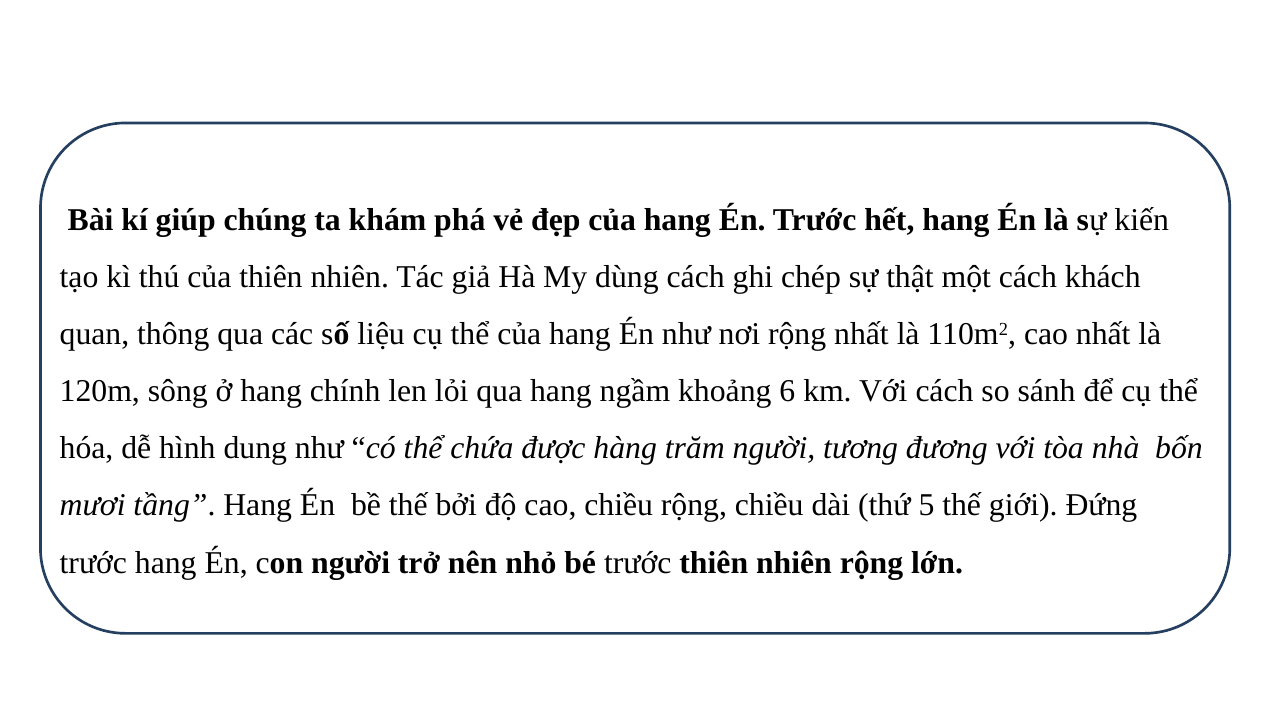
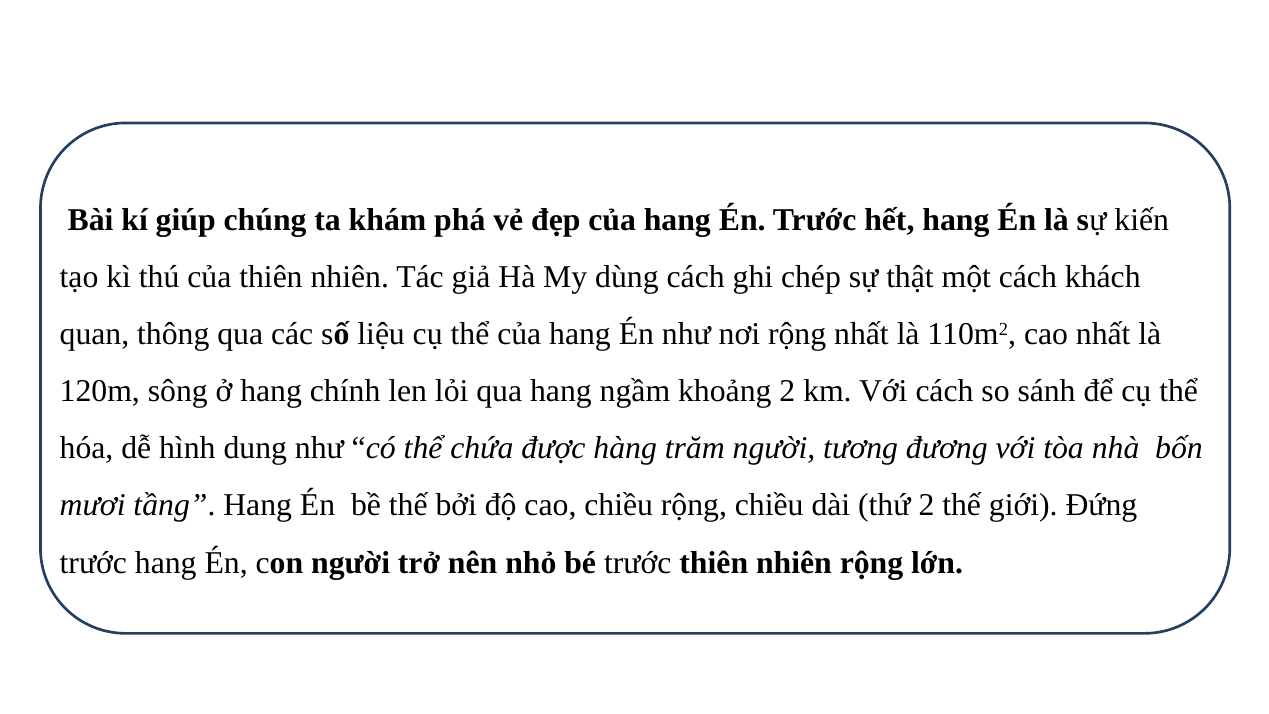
khoảng 6: 6 -> 2 (787, 391)
thứ 5: 5 -> 2 (927, 505)
